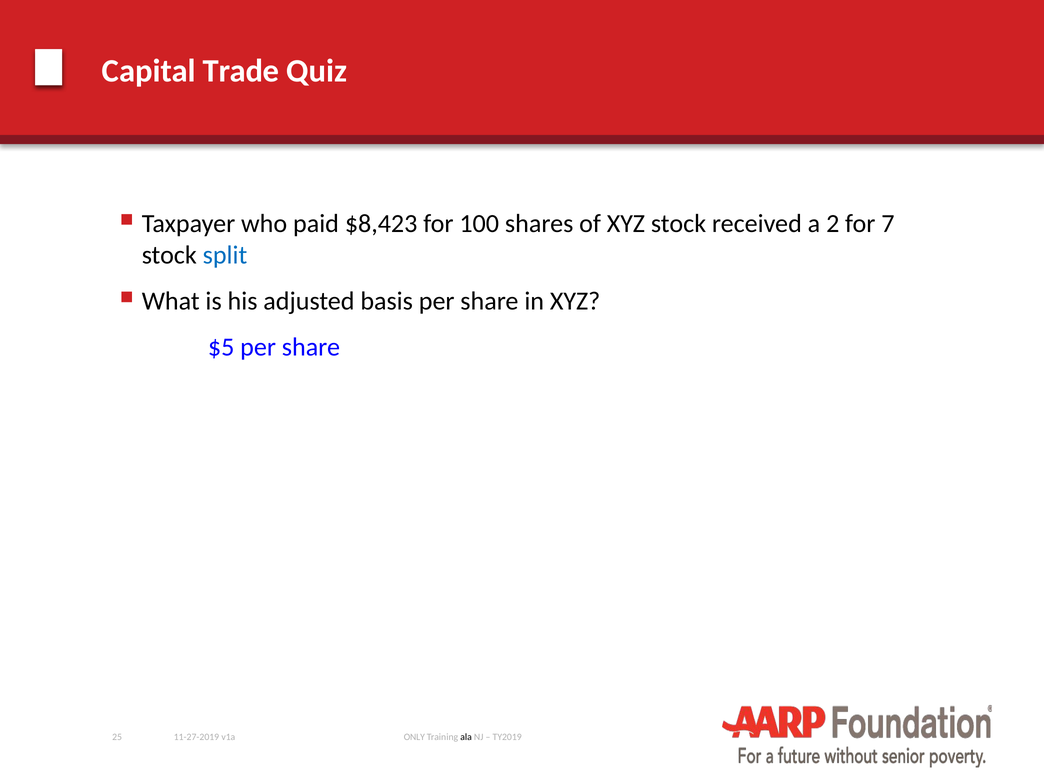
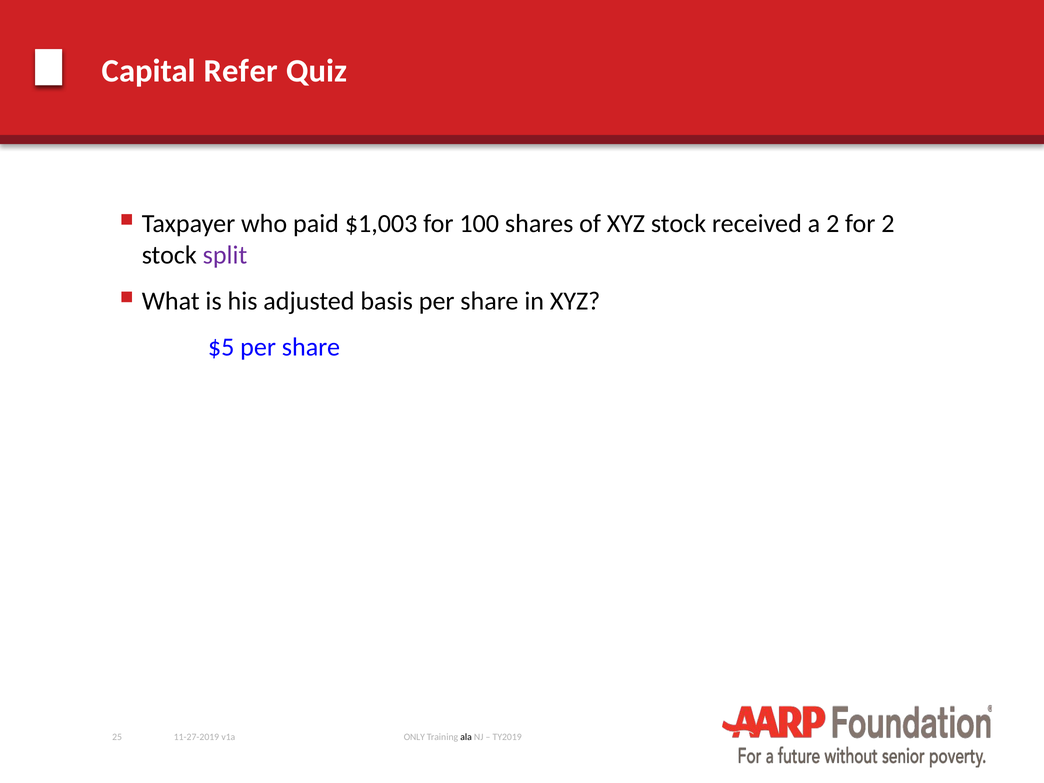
Trade: Trade -> Refer (241, 71)
$8,423: $8,423 -> $1,003 (381, 224)
for 7: 7 -> 2 (888, 224)
split colour: blue -> purple (225, 255)
